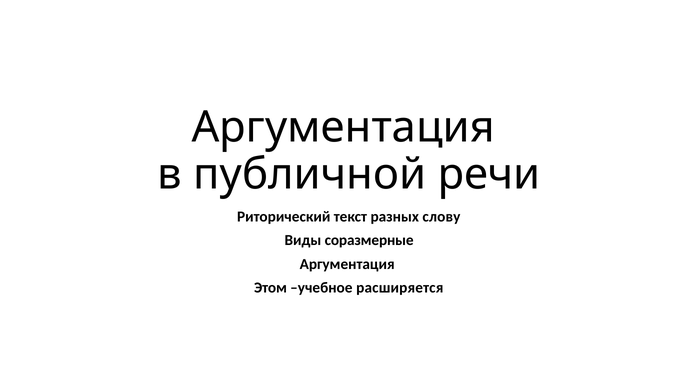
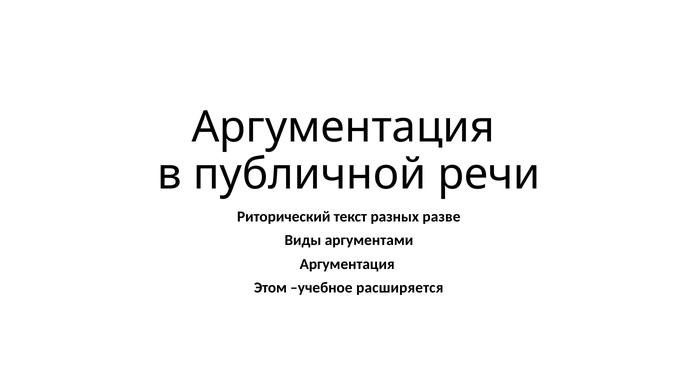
слову: слову -> разве (441, 217)
соразмерные: соразмерные -> аргументами (369, 241)
